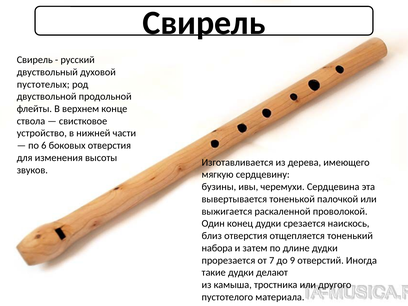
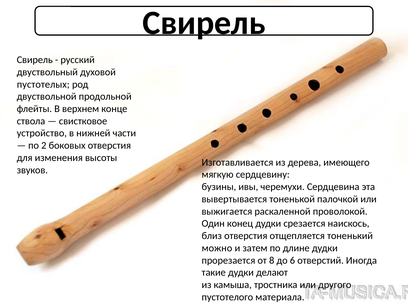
6: 6 -> 2 (44, 146)
набора: набора -> можно (217, 248)
7: 7 -> 8 (272, 260)
9: 9 -> 6 (292, 260)
